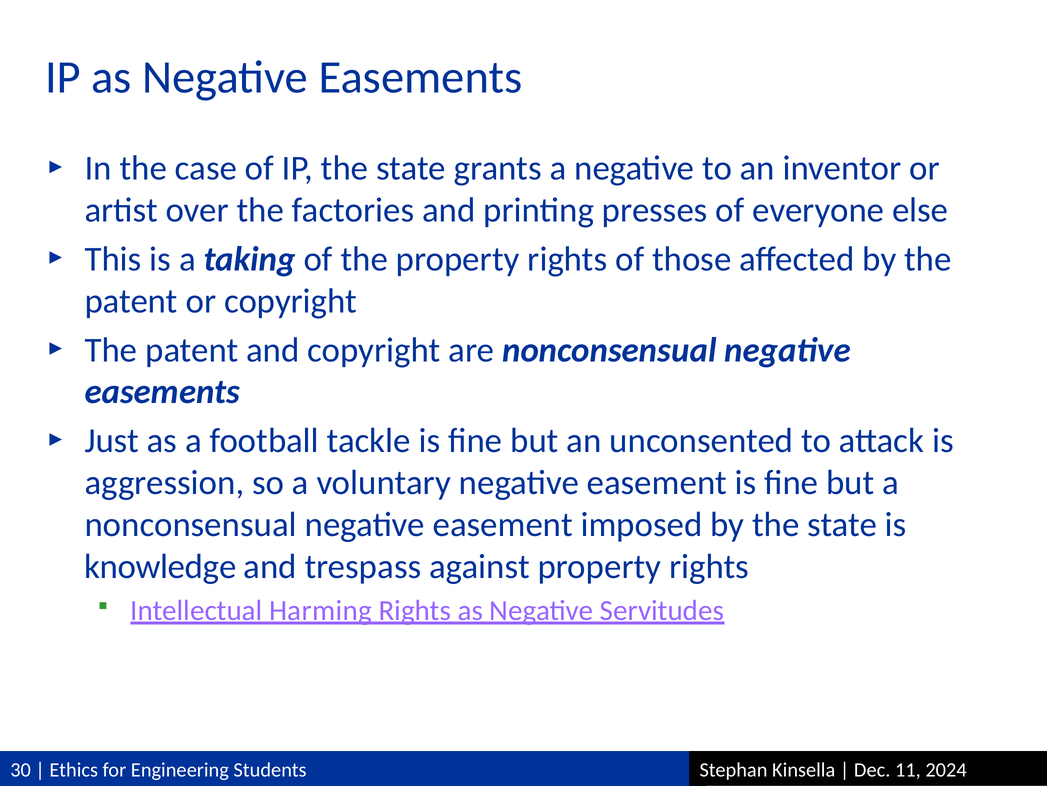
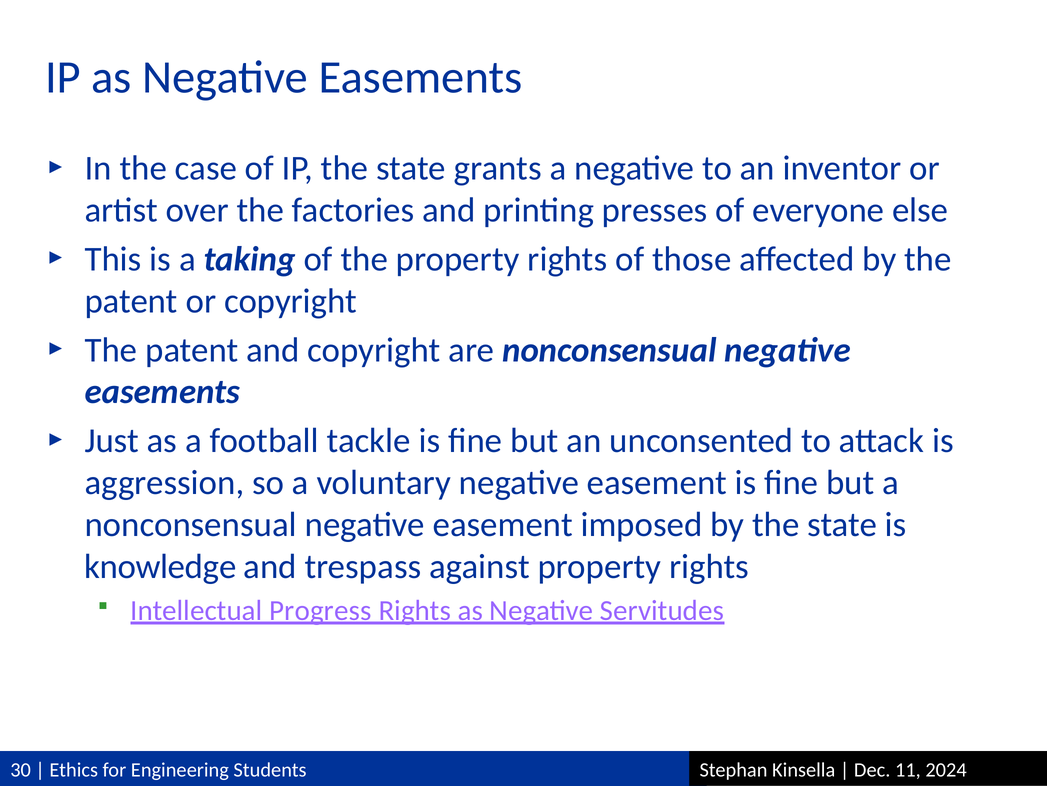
Harming: Harming -> Progress (320, 610)
